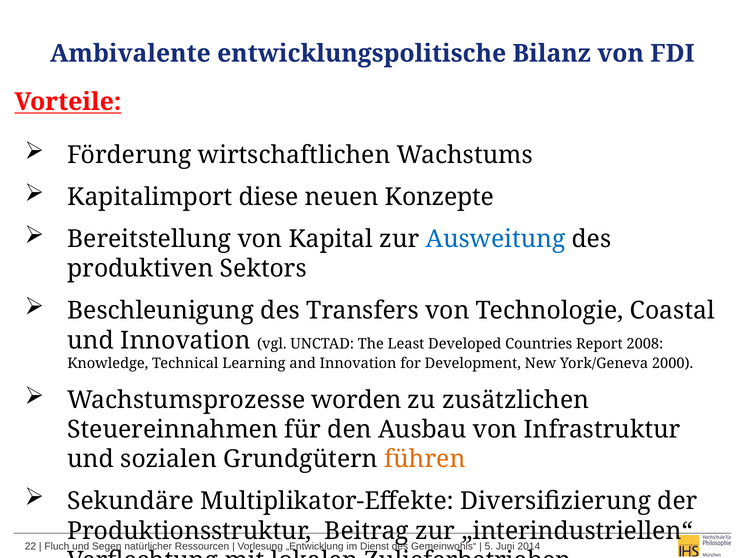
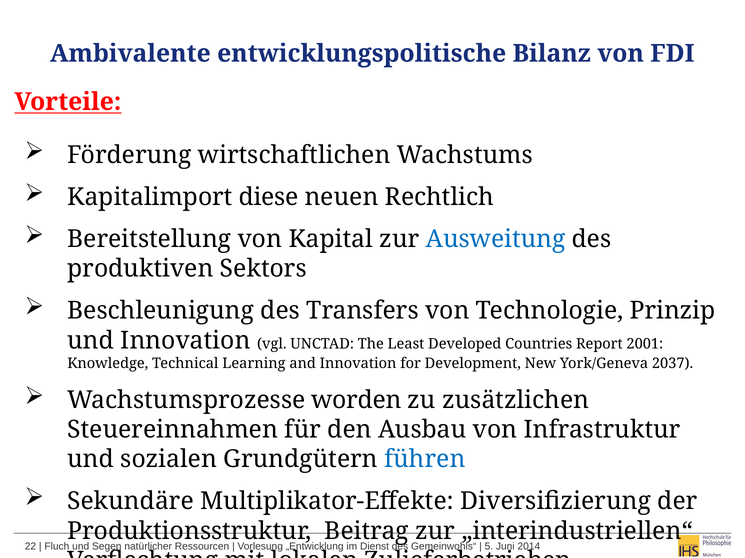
Konzepte: Konzepte -> Rechtlich (439, 197)
Coastal: Coastal -> Prinzip (673, 311)
2008: 2008 -> 2001 (645, 344)
2000: 2000 -> 2037 (673, 364)
führen colour: orange -> blue (425, 460)
